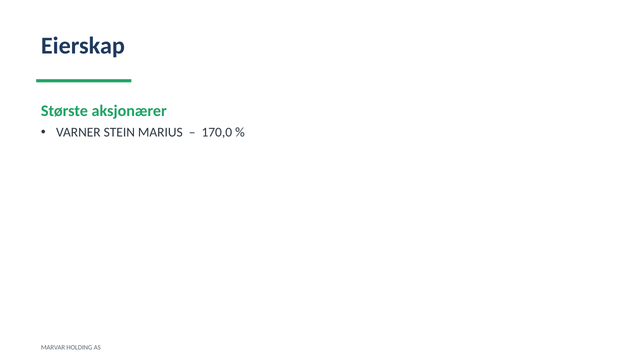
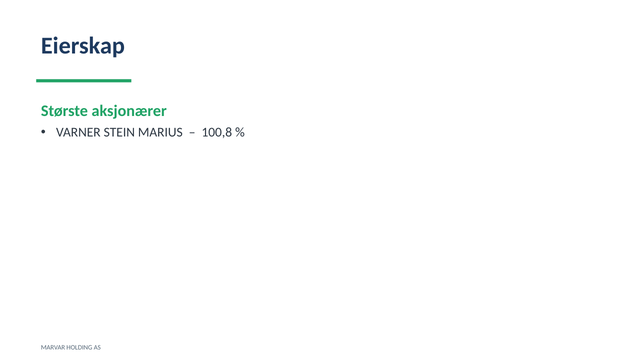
170,0: 170,0 -> 100,8 (217, 132)
